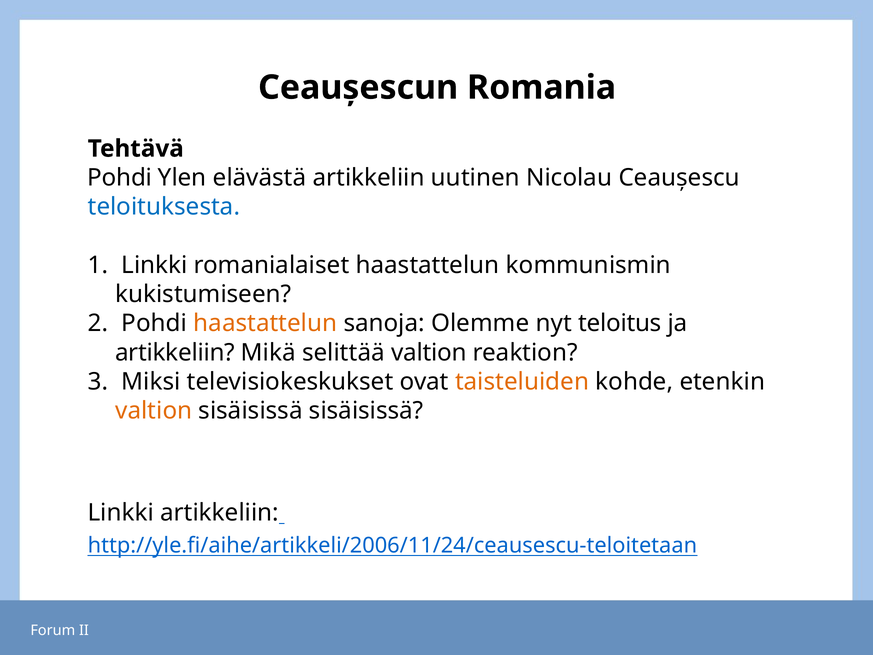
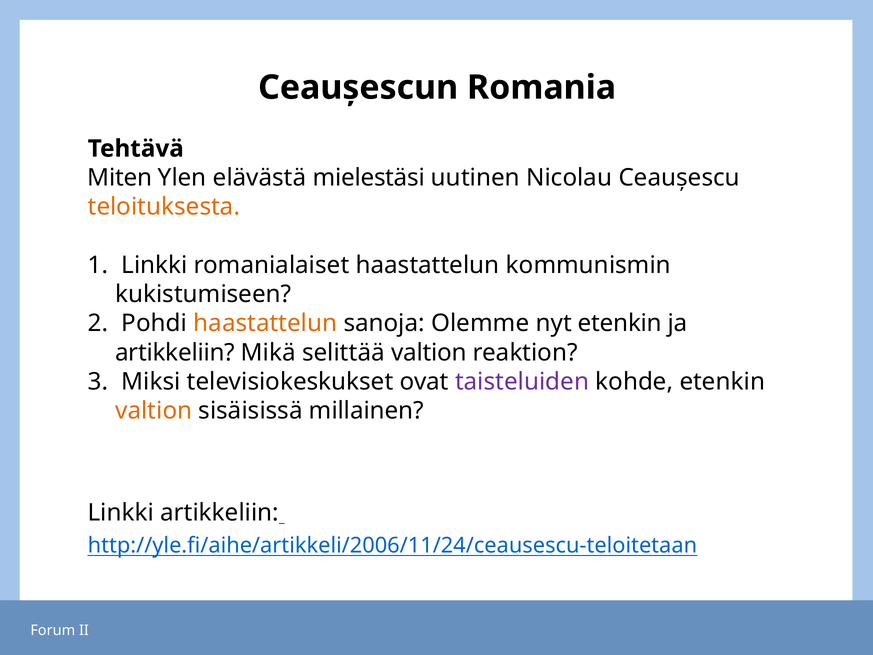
Pohdi: Pohdi -> Miten (120, 178)
elävästä artikkeliin: artikkeliin -> mielestäsi (369, 178)
teloituksesta colour: blue -> orange (164, 207)
nyt teloitus: teloitus -> etenkin (620, 323)
taisteluiden colour: orange -> purple (522, 382)
sisäisissä sisäisissä: sisäisissä -> millainen (366, 411)
